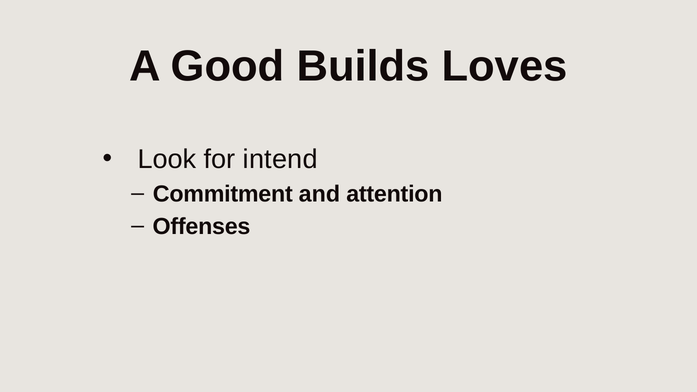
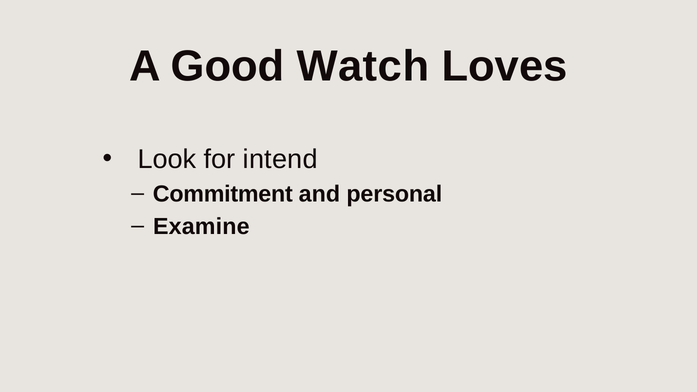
Builds: Builds -> Watch (363, 66)
attention: attention -> personal (394, 194)
Offenses: Offenses -> Examine (201, 227)
